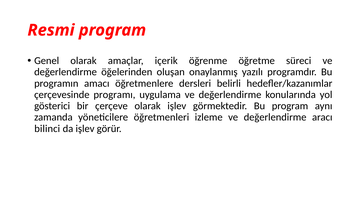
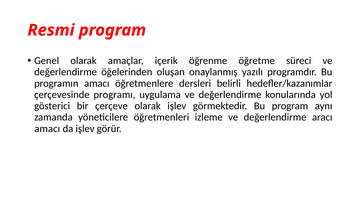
bilinci: bilinci -> amacı (47, 129)
